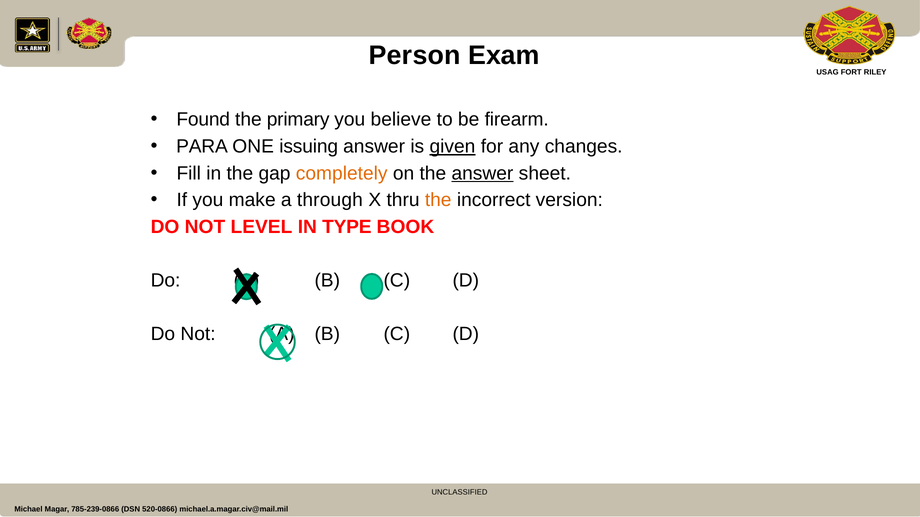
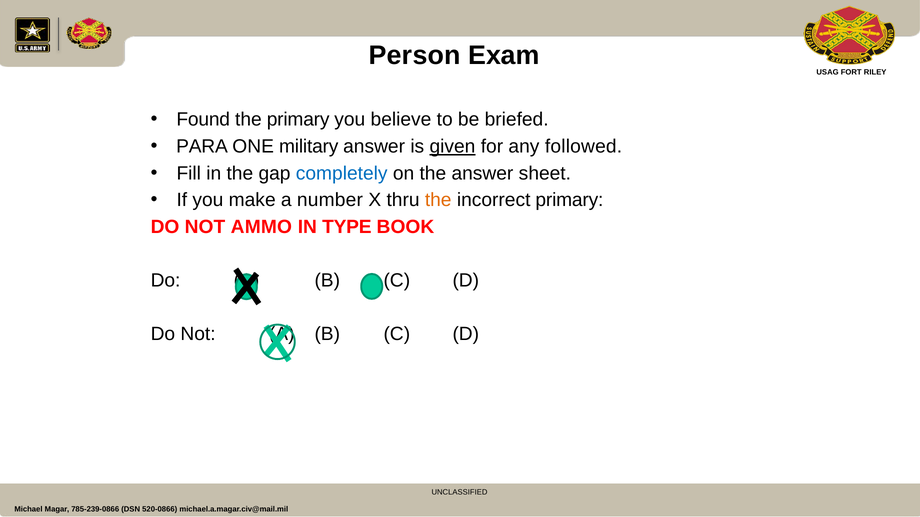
firearm: firearm -> briefed (517, 120)
issuing: issuing -> military (309, 147)
changes: changes -> followed (584, 147)
completely colour: orange -> blue (342, 173)
answer underline: present -> none (482, 173)
through: through -> number (330, 200)
incorrect version: version -> primary (569, 200)
LEVEL: LEVEL -> AMMO (261, 227)
